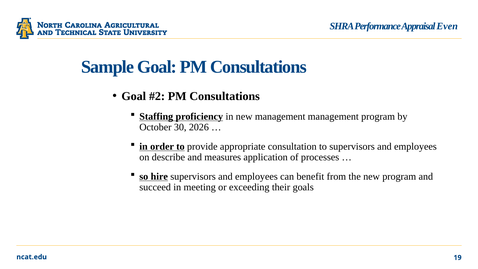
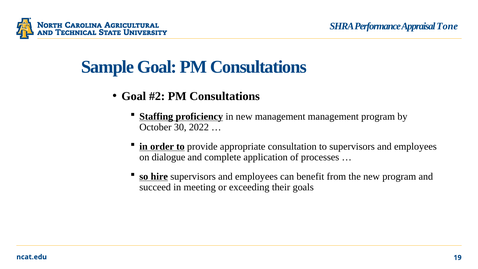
Even: Even -> Tone (447, 26)
2026: 2026 -> 2022 (199, 127)
describe: describe -> dialogue (168, 157)
measures: measures -> complete (223, 157)
